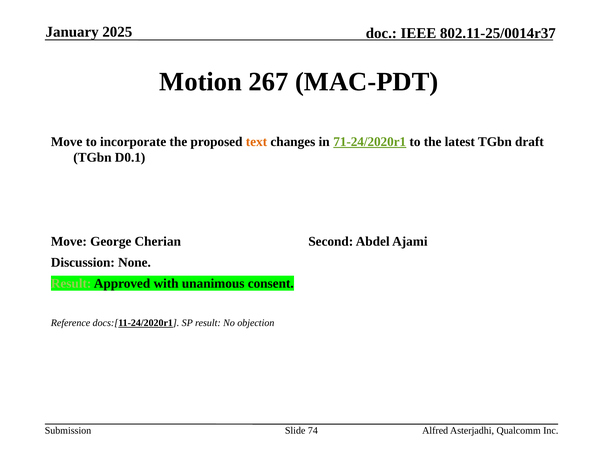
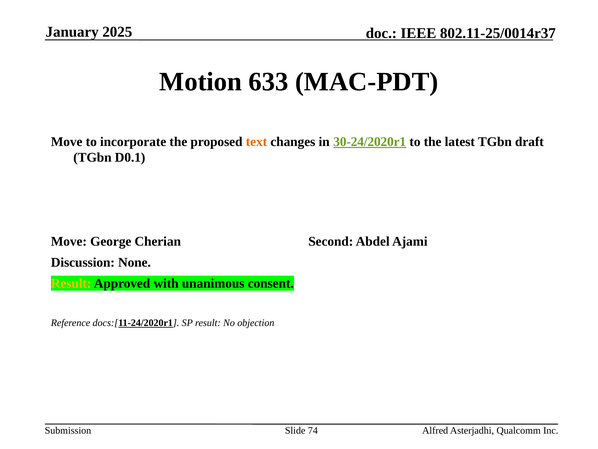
267: 267 -> 633 (269, 82)
71-24/2020r1: 71-24/2020r1 -> 30-24/2020r1 (370, 141)
Result colour: light green -> yellow (71, 283)
